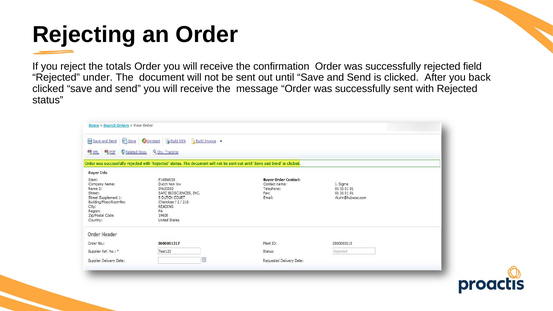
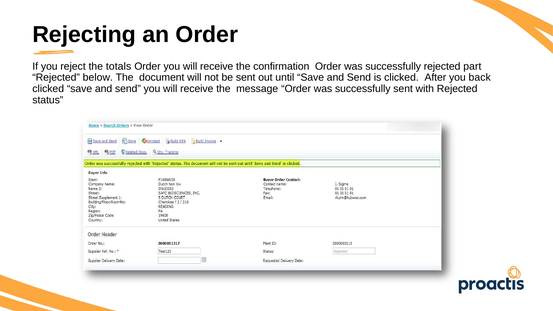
field: field -> part (472, 66)
under: under -> below (98, 78)
